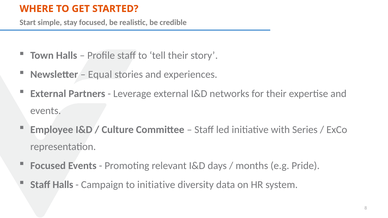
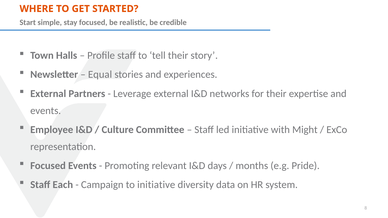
Series: Series -> Might (305, 130)
Staff Halls: Halls -> Each (63, 185)
